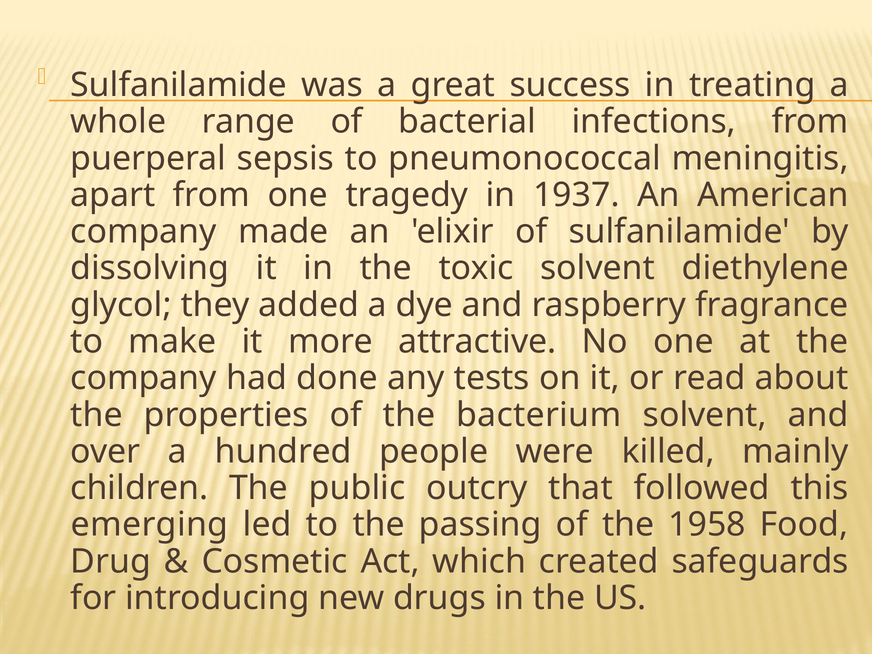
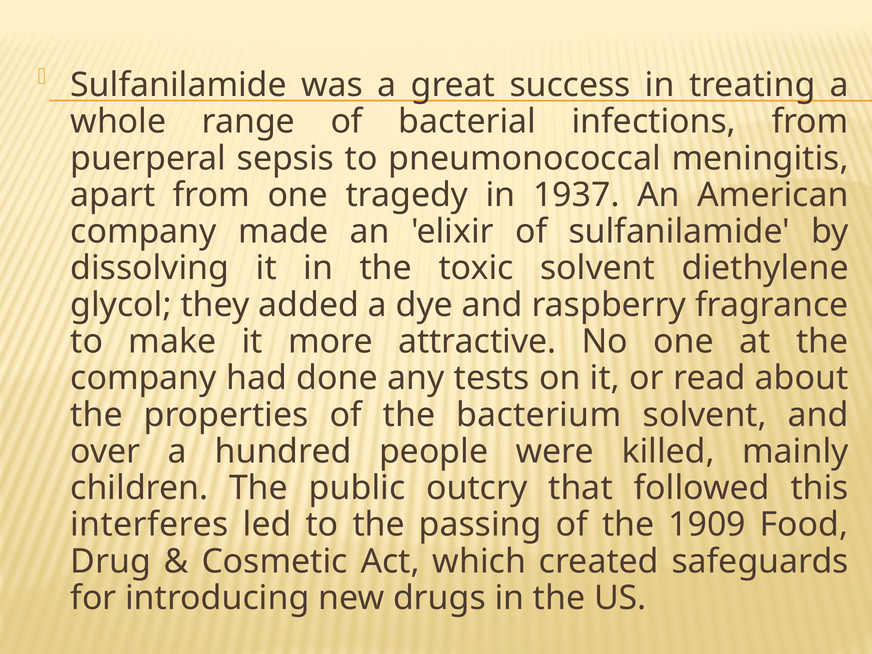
emerging: emerging -> interferes (149, 525)
1958: 1958 -> 1909 (707, 525)
